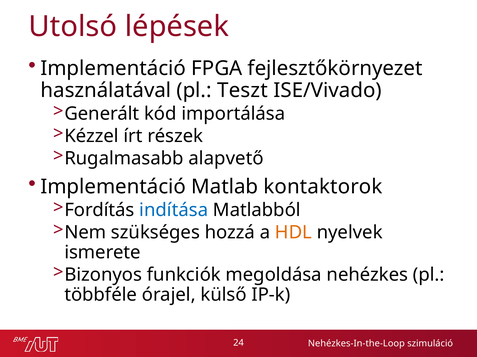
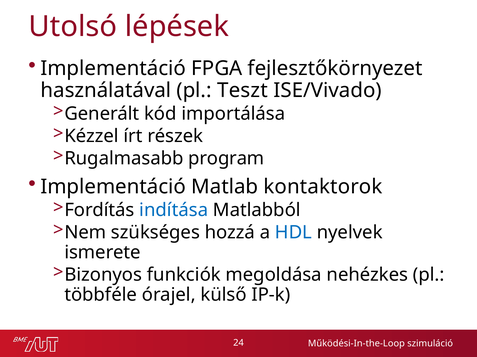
alapvető: alapvető -> program (226, 159)
HDL colour: orange -> blue (293, 233)
Nehézkes-In-the-Loop: Nehézkes-In-the-Loop -> Működési-In-the-Loop (356, 344)
